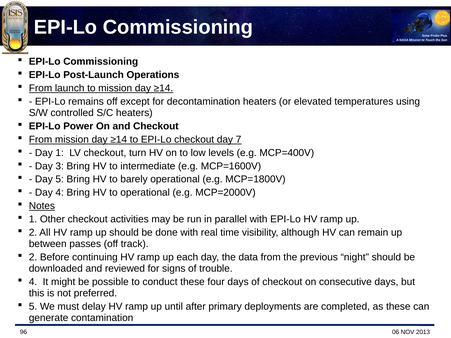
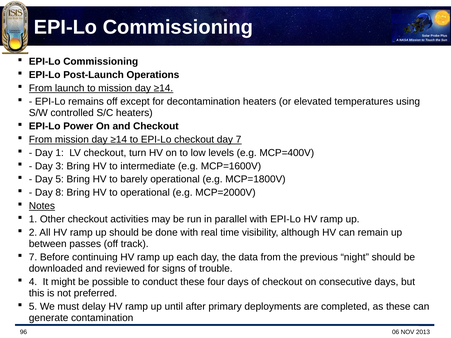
Day 4: 4 -> 8 (60, 193)
2: 2 -> 7 (33, 257)
